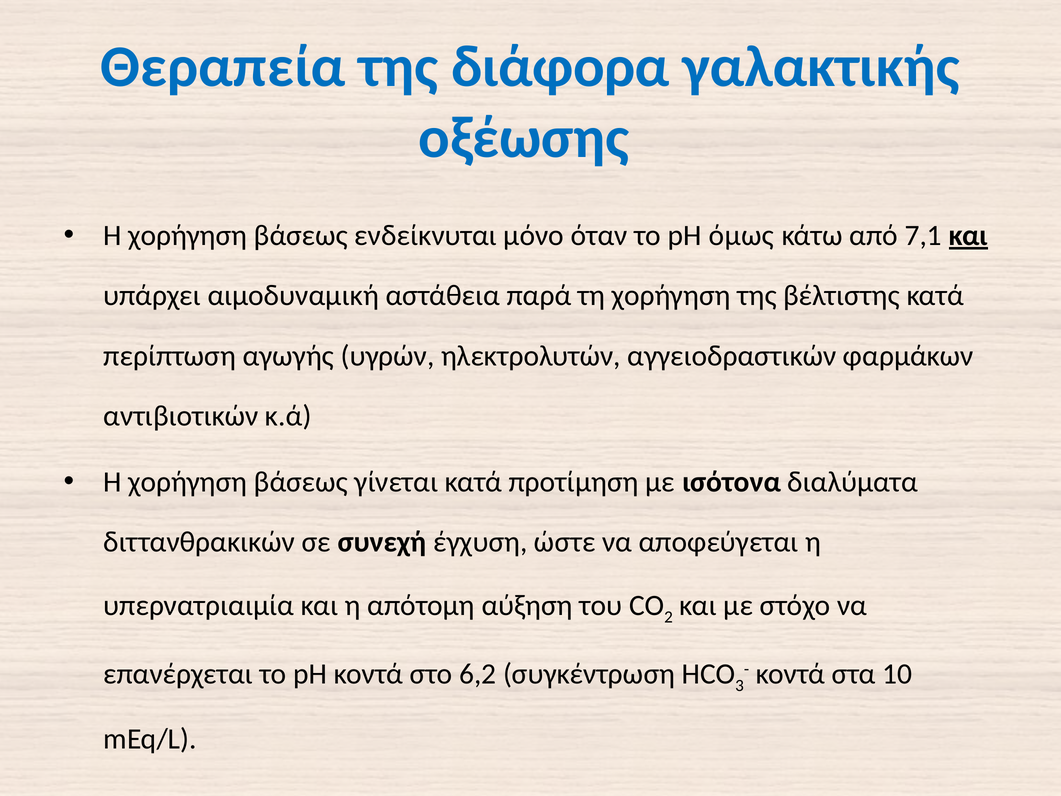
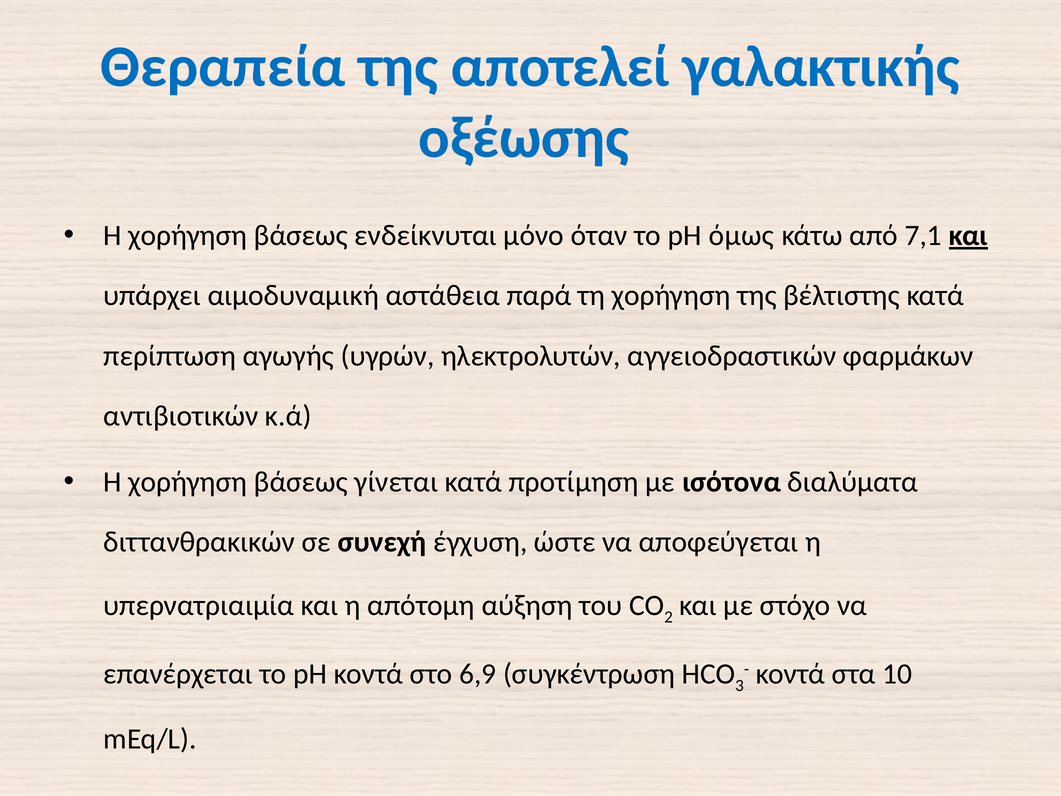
διάφορα: διάφορα -> αποτελεί (560, 67)
6,2: 6,2 -> 6,9 (478, 674)
